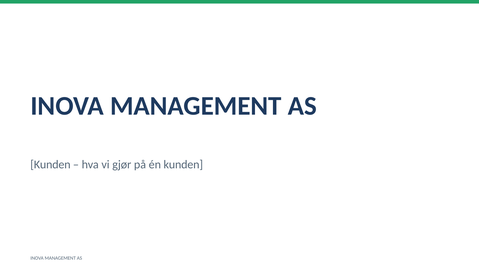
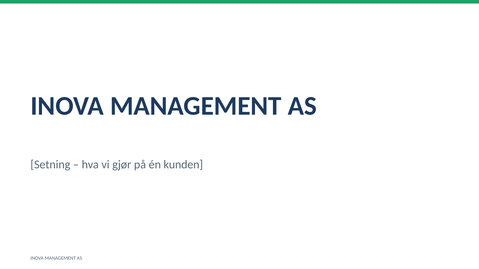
Kunden: Kunden -> Setning (50, 165)
